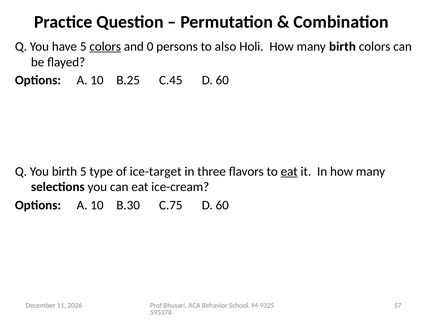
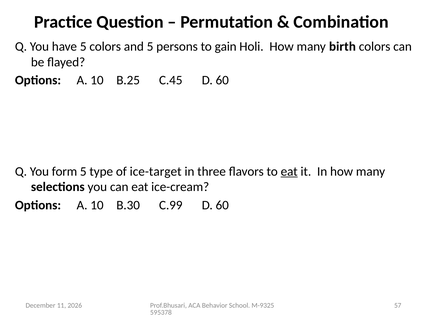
colors underline: present -> none (105, 46)
and 0: 0 -> 5 (150, 46)
also: also -> gain (226, 46)
You birth: birth -> form (65, 172)
C.75: C.75 -> C.99 (171, 205)
